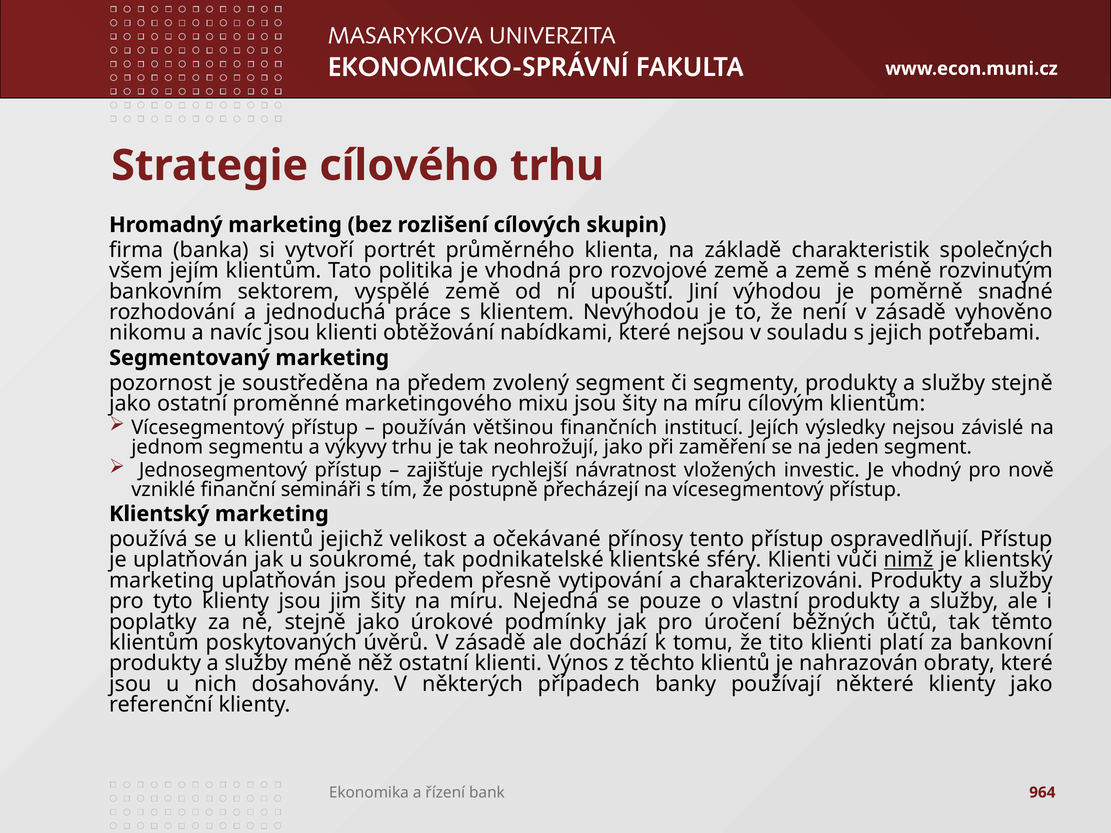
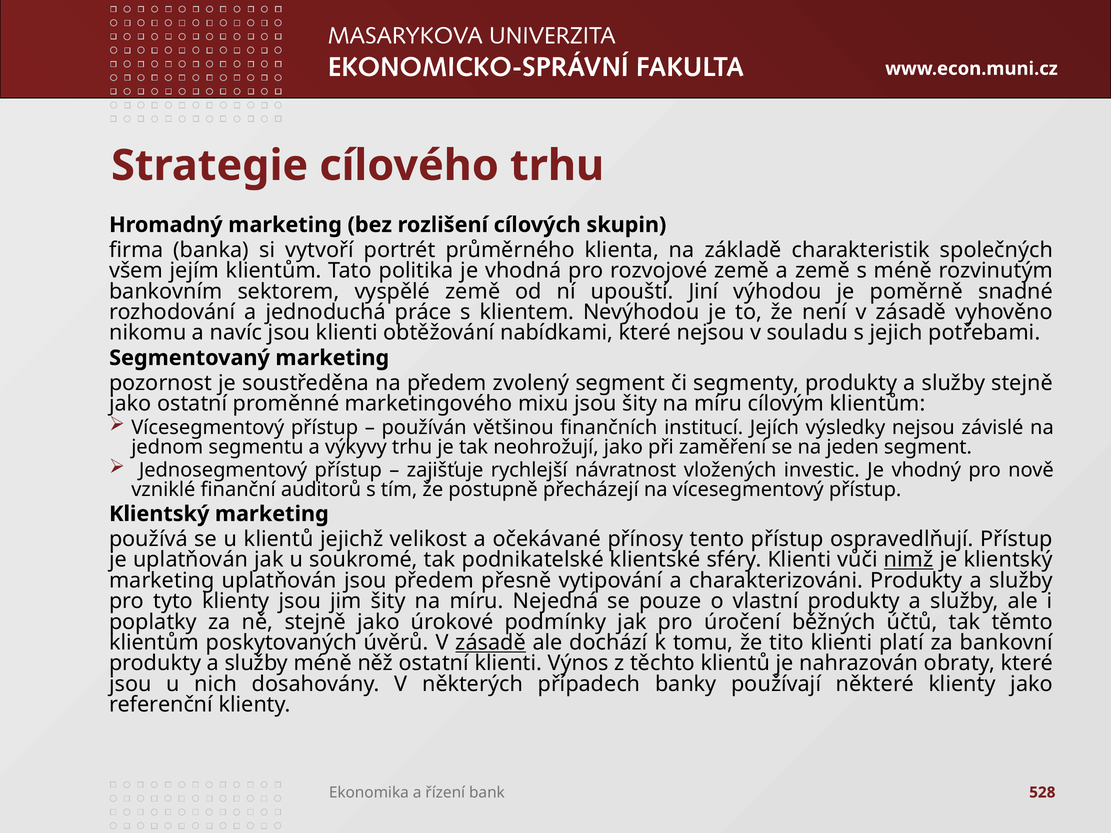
semináři: semináři -> auditorů (321, 490)
zásadě underline: none -> present (491, 643)
964: 964 -> 528 (1042, 793)
